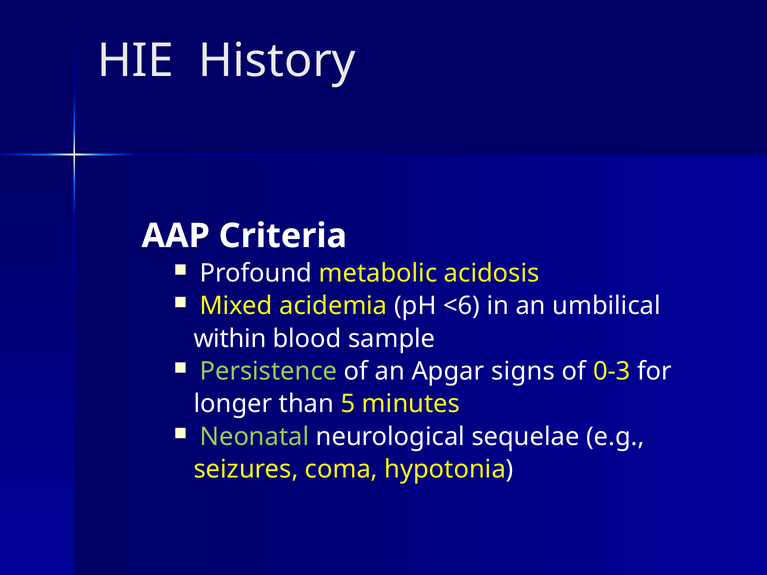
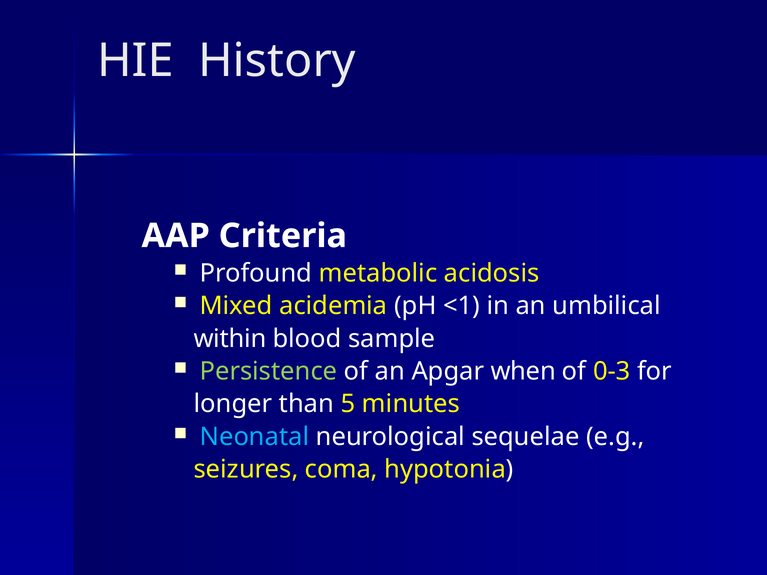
<6: <6 -> <1 (462, 306)
signs: signs -> when (523, 371)
Neonatal colour: light green -> light blue (254, 437)
